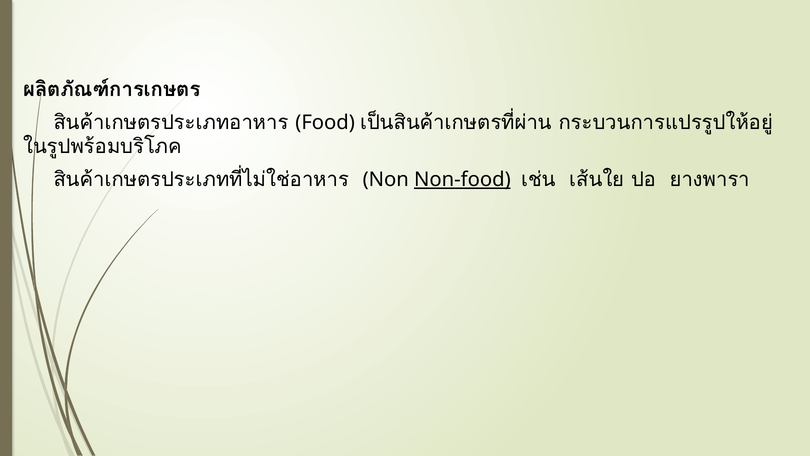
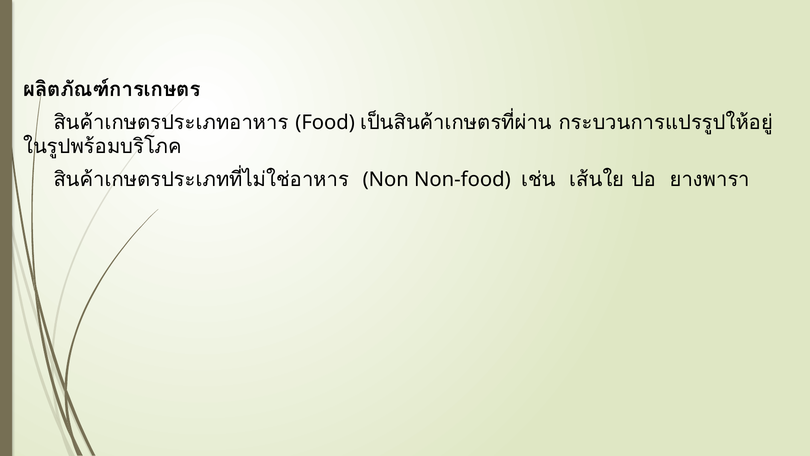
Non-food underline: present -> none (462, 179)
